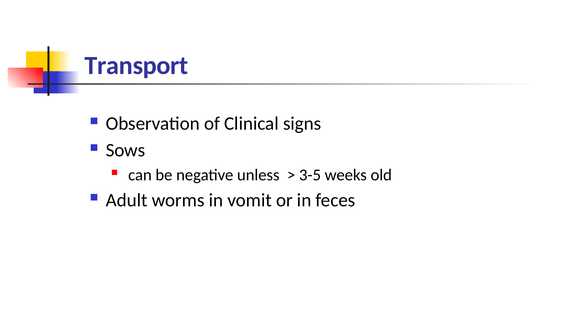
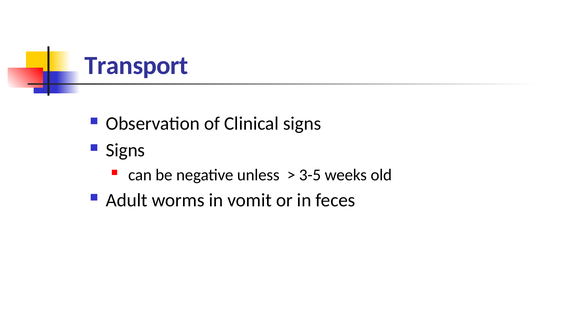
Sows: Sows -> Signs (125, 150)
